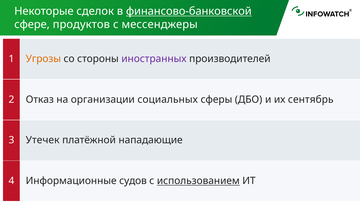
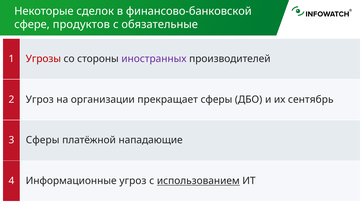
финансово-банковской underline: present -> none (189, 11)
мессенджеры: мессенджеры -> обязательные (160, 25)
Угрозы colour: orange -> red (43, 59)
2 Отказ: Отказ -> Угроз (40, 100)
социальных: социальных -> прекращает (168, 100)
3 Утечек: Утечек -> Сферы (43, 140)
Информационные судов: судов -> угроз (133, 181)
